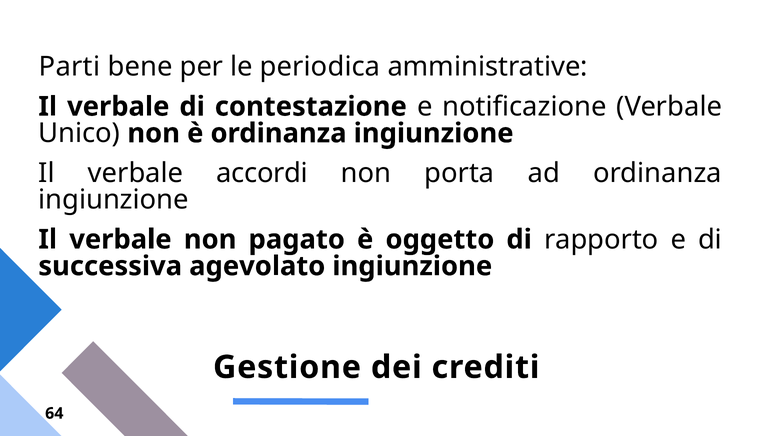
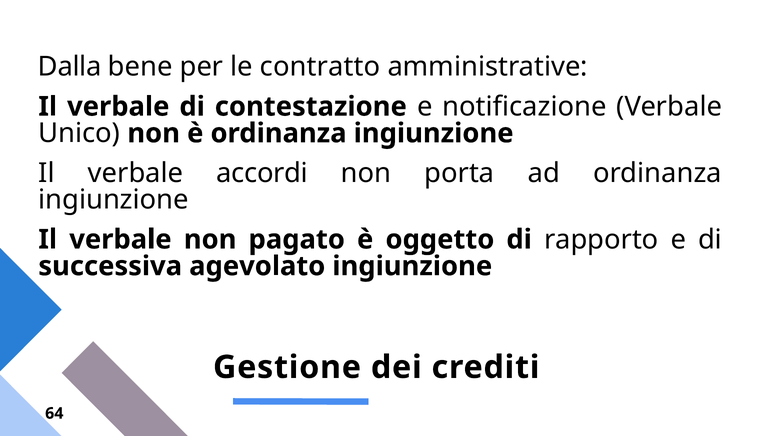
Parti: Parti -> Dalla (70, 67)
periodica: periodica -> contratto (320, 67)
